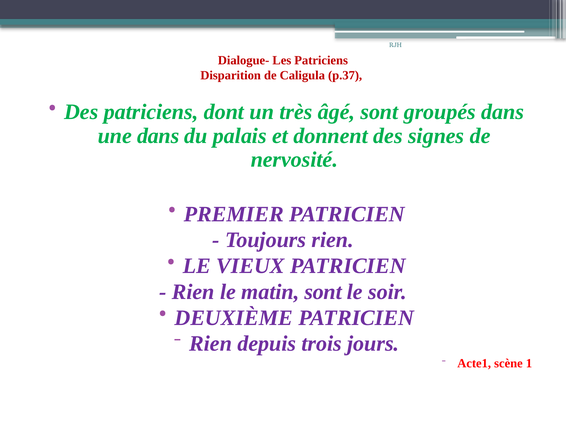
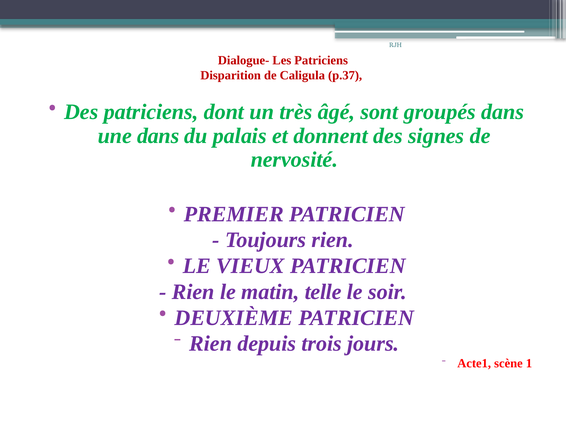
matin sont: sont -> telle (323, 292)
